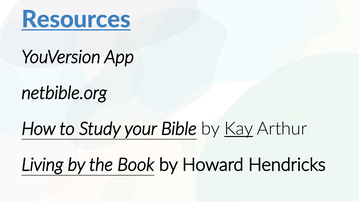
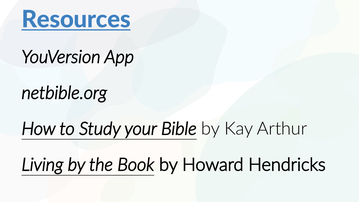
Kay underline: present -> none (239, 129)
